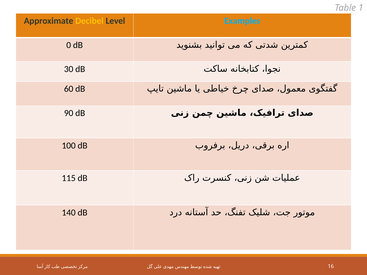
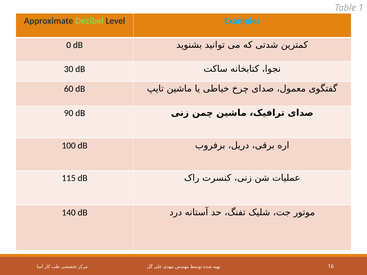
Decibel colour: yellow -> light green (89, 21)
